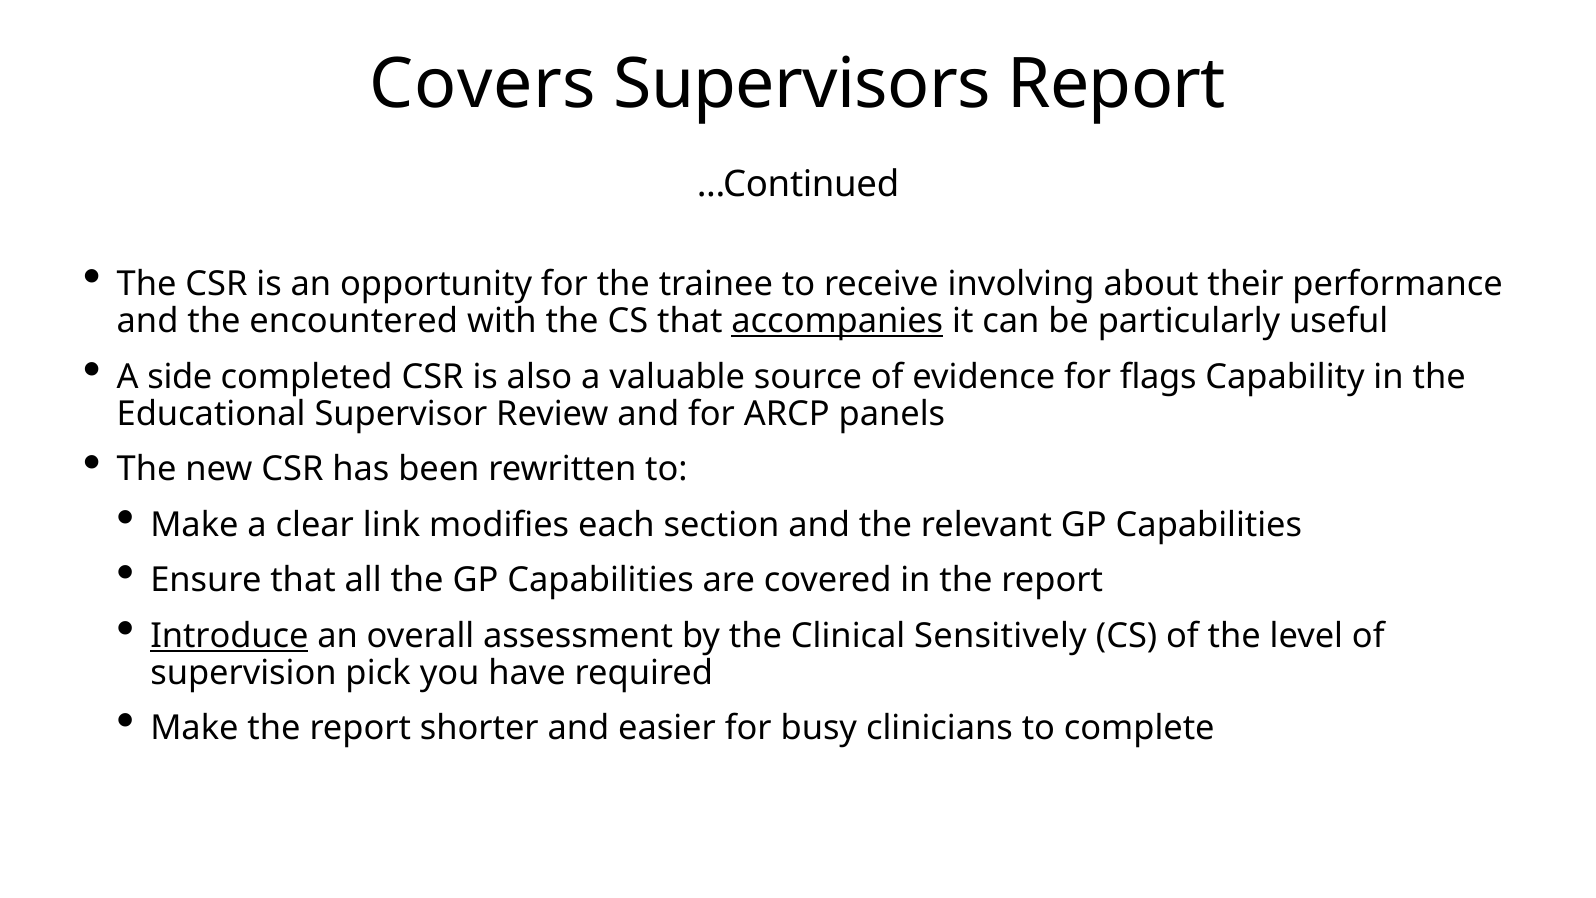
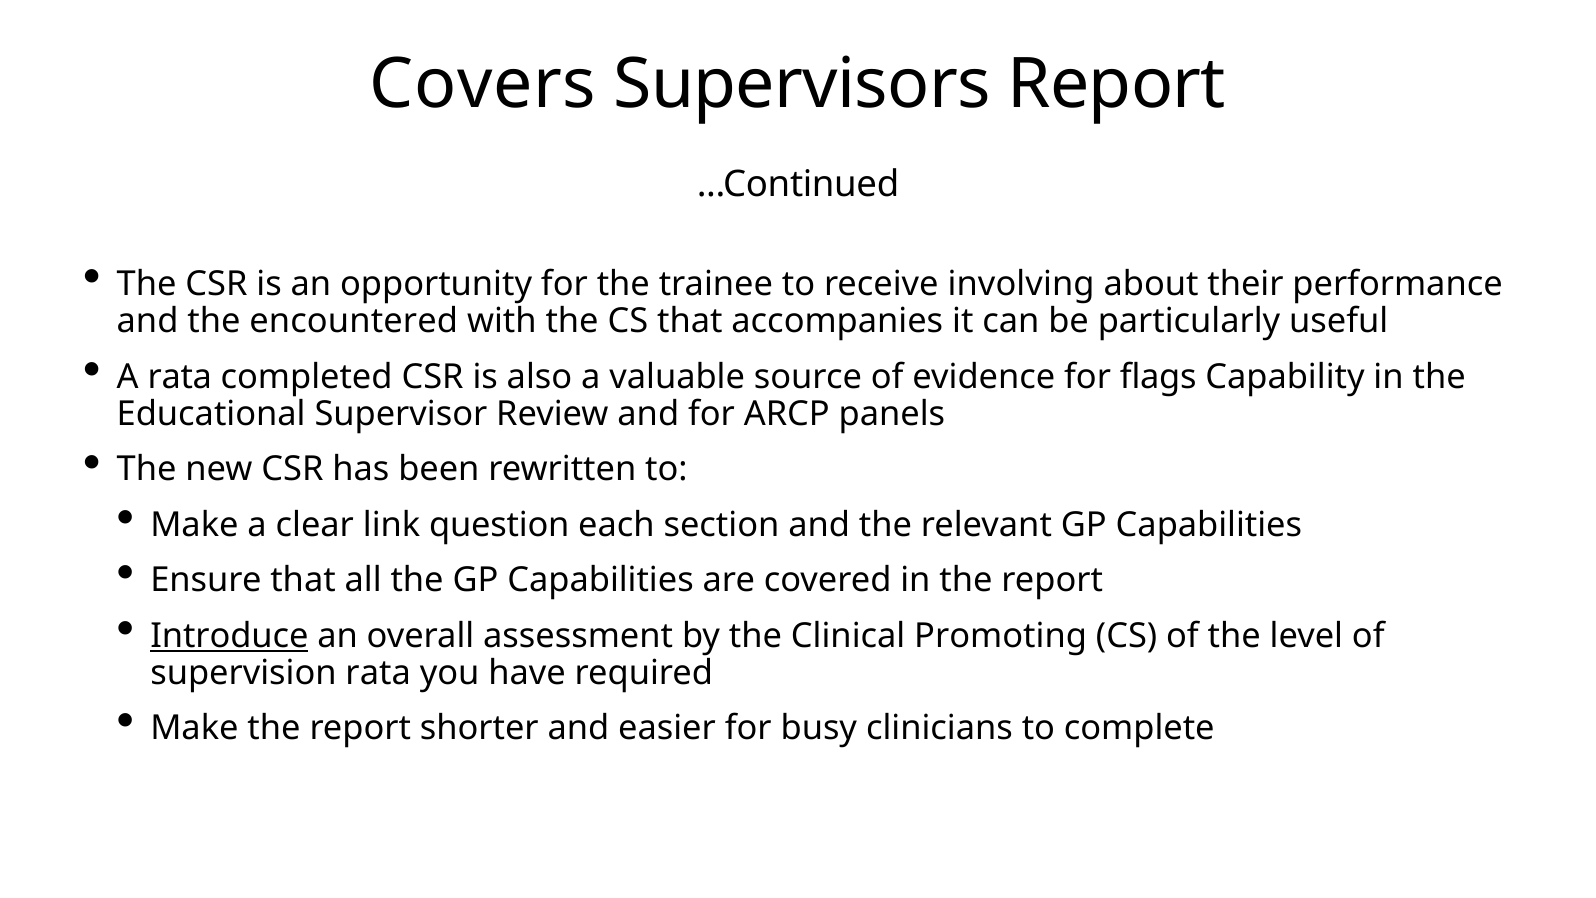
accompanies underline: present -> none (837, 321)
A side: side -> rata (180, 377)
modifies: modifies -> question (499, 525)
Sensitively: Sensitively -> Promoting (1001, 636)
supervision pick: pick -> rata (378, 673)
